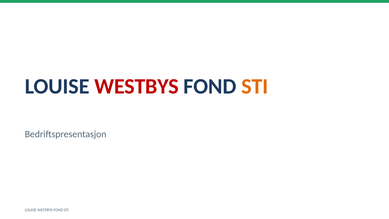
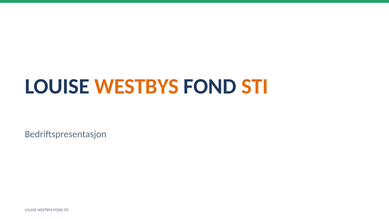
WESTBYS colour: red -> orange (137, 86)
